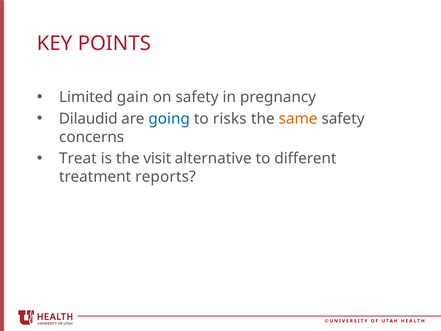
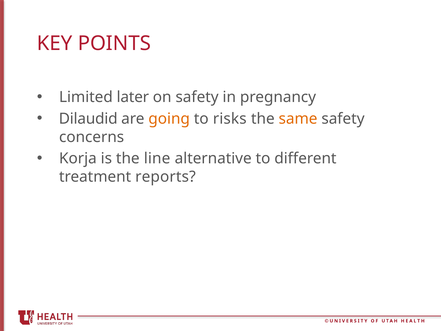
gain: gain -> later (133, 97)
going colour: blue -> orange (169, 119)
Treat: Treat -> Korja (78, 158)
visit: visit -> line (157, 158)
